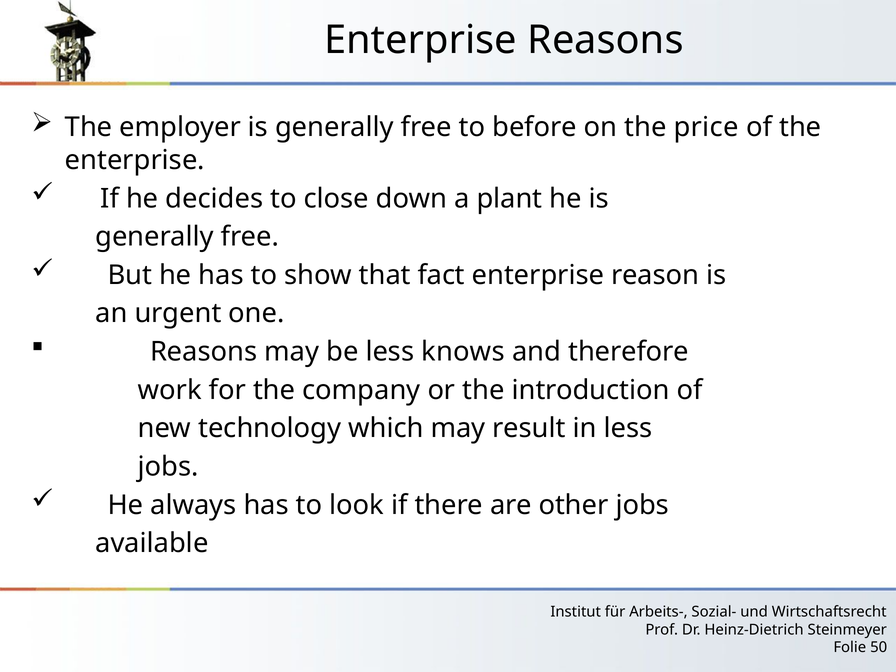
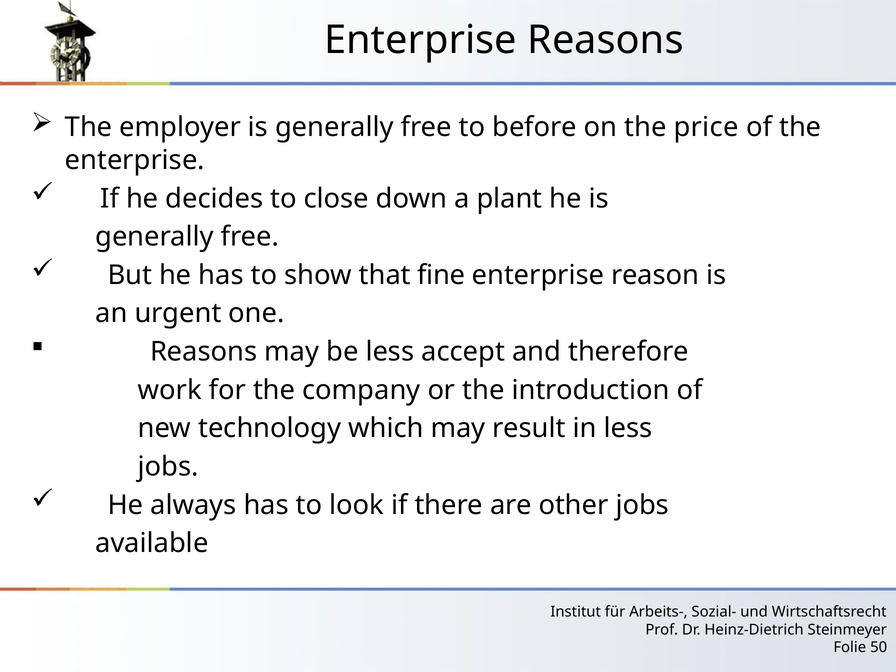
fact: fact -> fine (441, 275)
knows: knows -> accept (463, 352)
